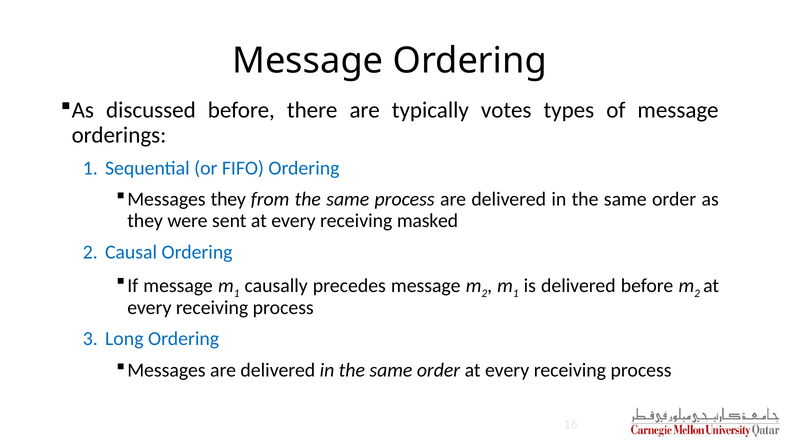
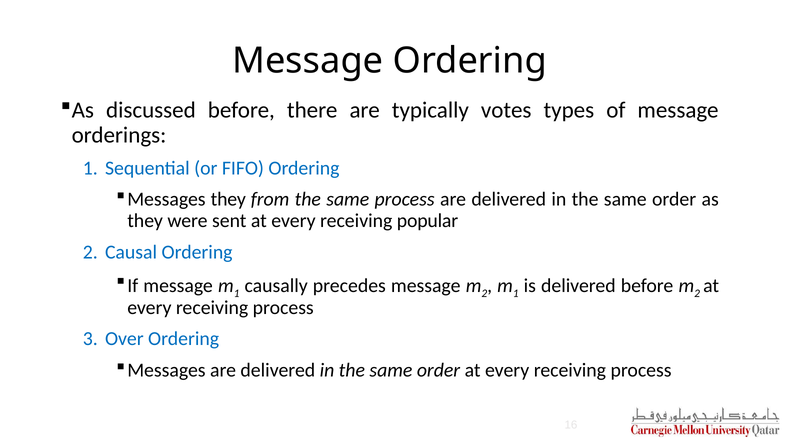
masked: masked -> popular (427, 221)
Long: Long -> Over (124, 339)
